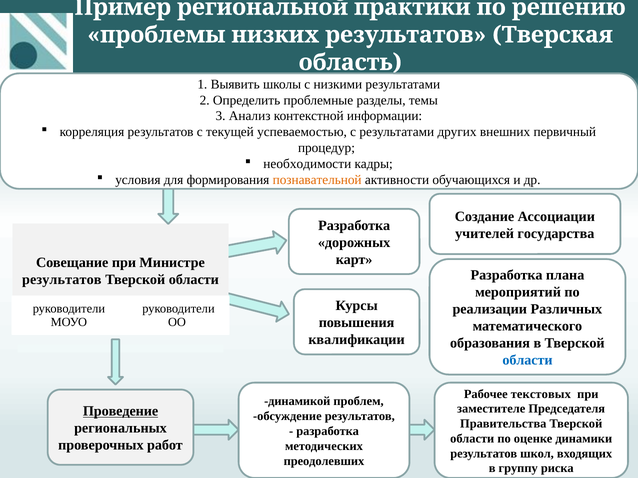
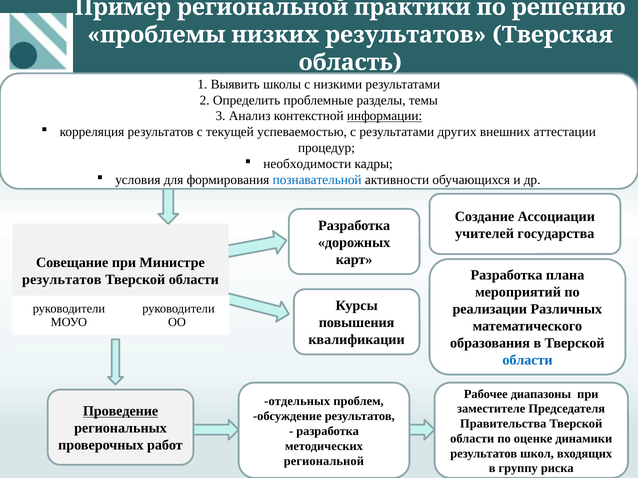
информации underline: none -> present (385, 116)
первичный: первичный -> аттестации (565, 132)
познавательной colour: orange -> blue (317, 180)
текстовых: текстовых -> диапазоны (541, 394)
динамикой: динамикой -> отдельных (297, 402)
преодолевших: преодолевших -> региональной (324, 461)
